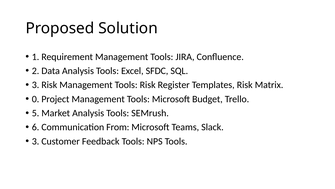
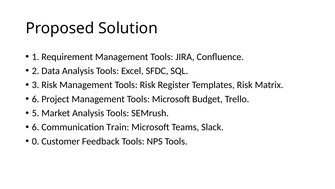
0: 0 -> 6 (36, 99)
From: From -> Train (118, 127)
3: 3 -> 0 (36, 141)
